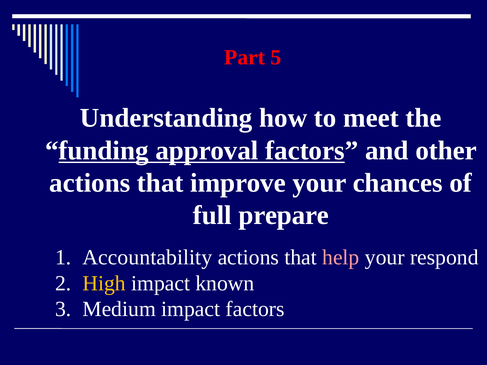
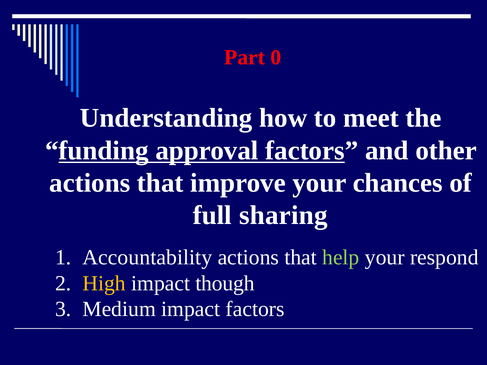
5: 5 -> 0 (276, 57)
prepare: prepare -> sharing (283, 215)
help colour: pink -> light green (341, 257)
known: known -> though (225, 283)
